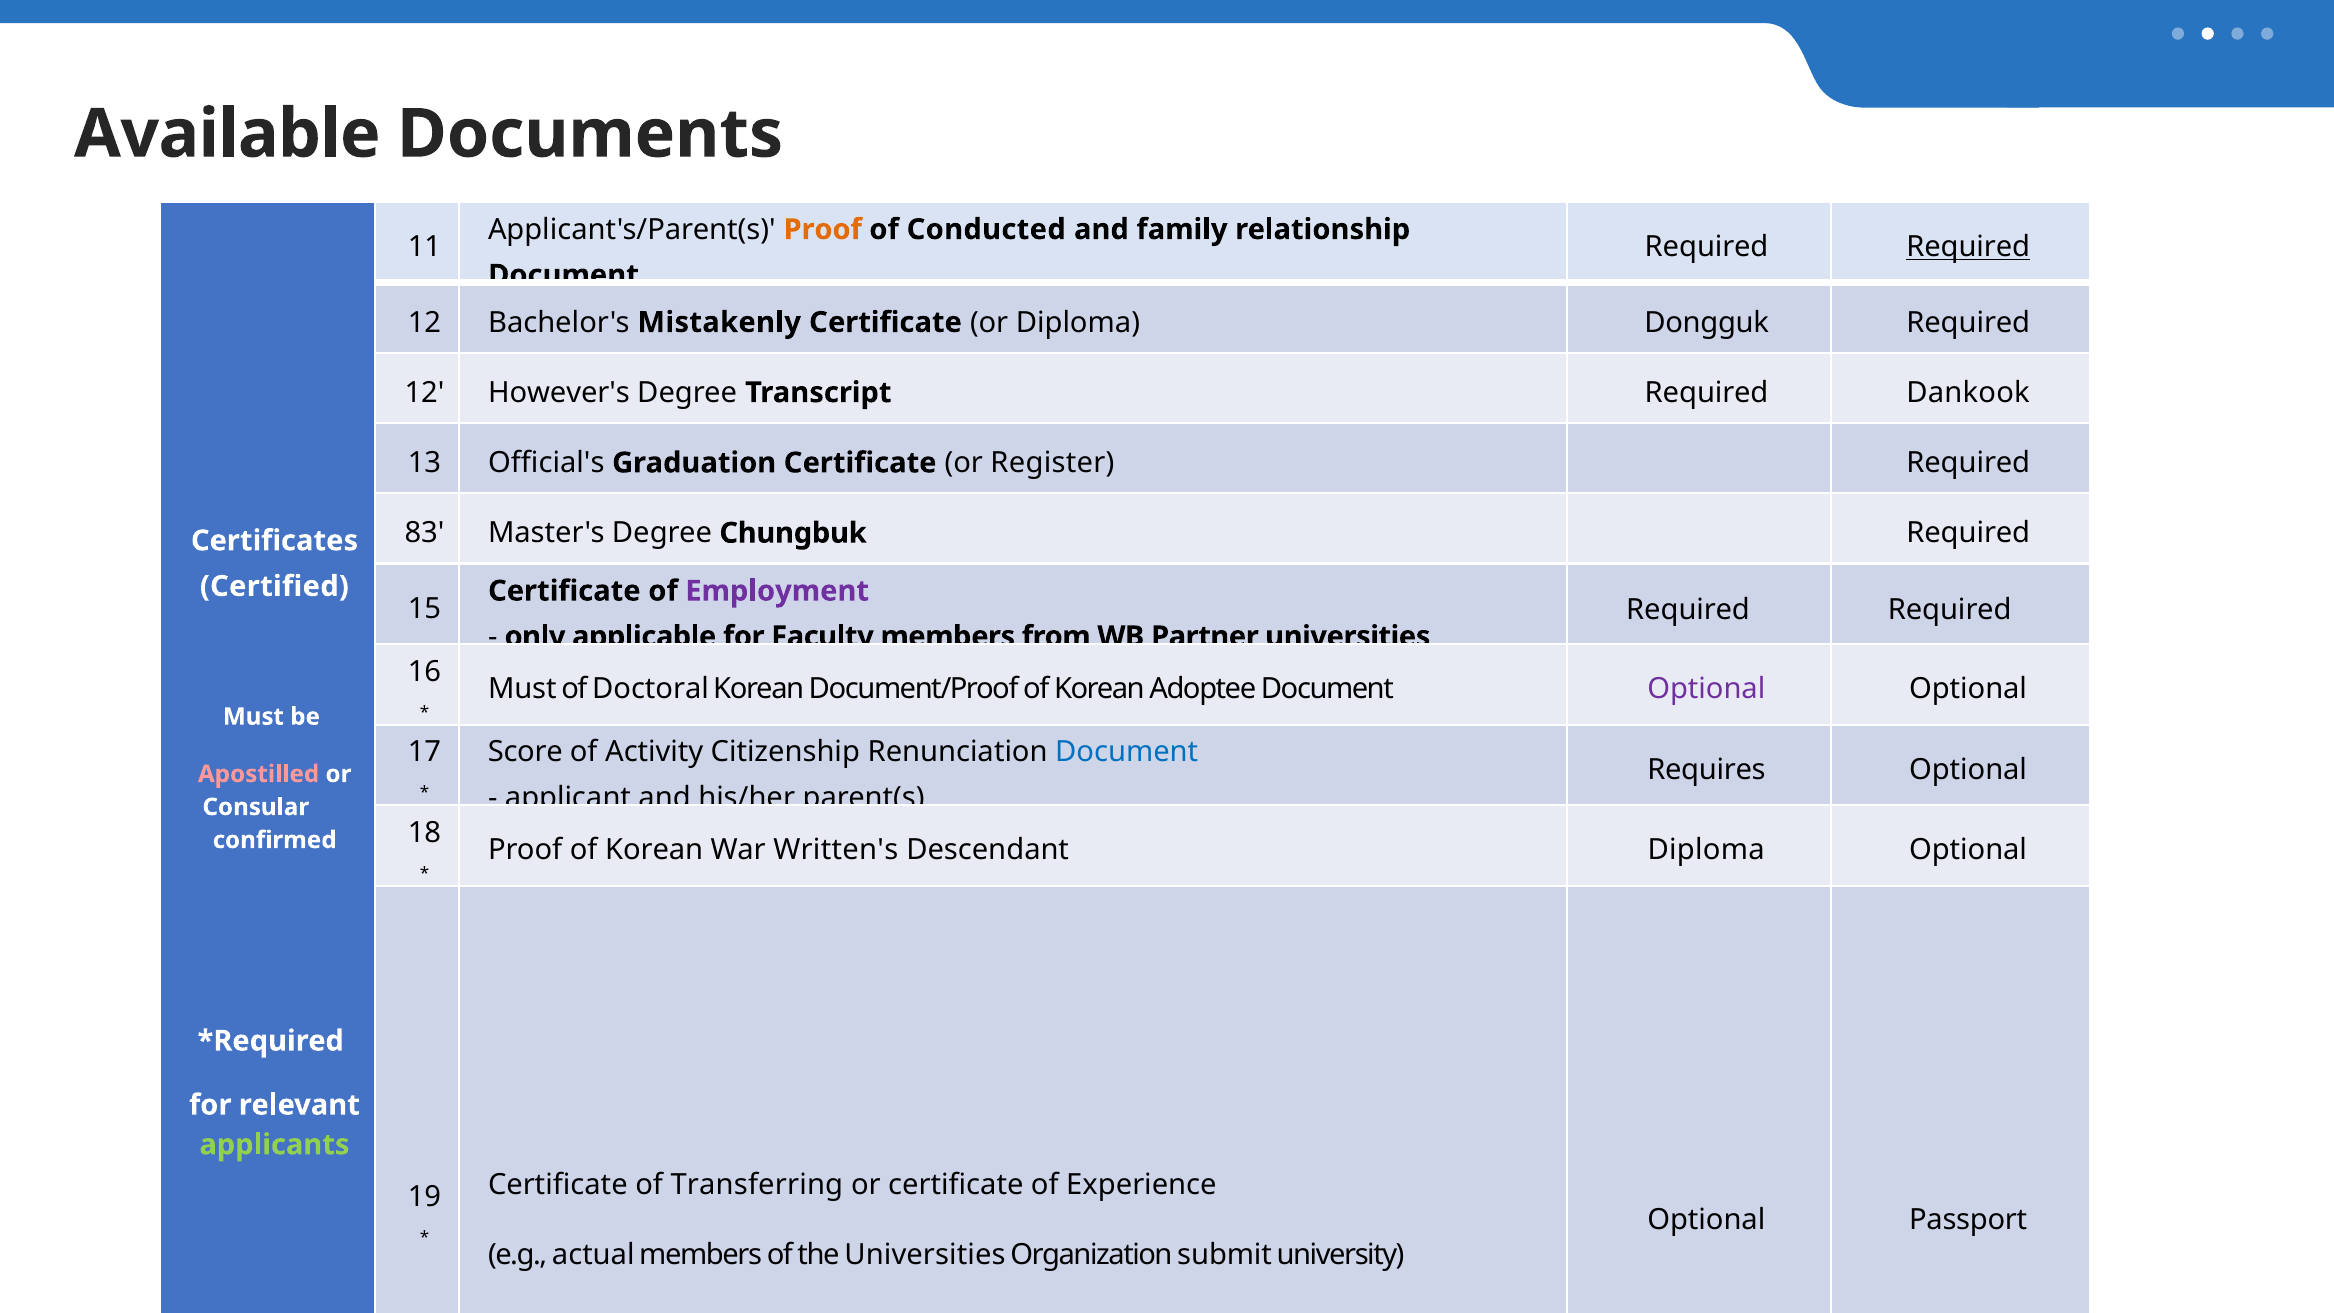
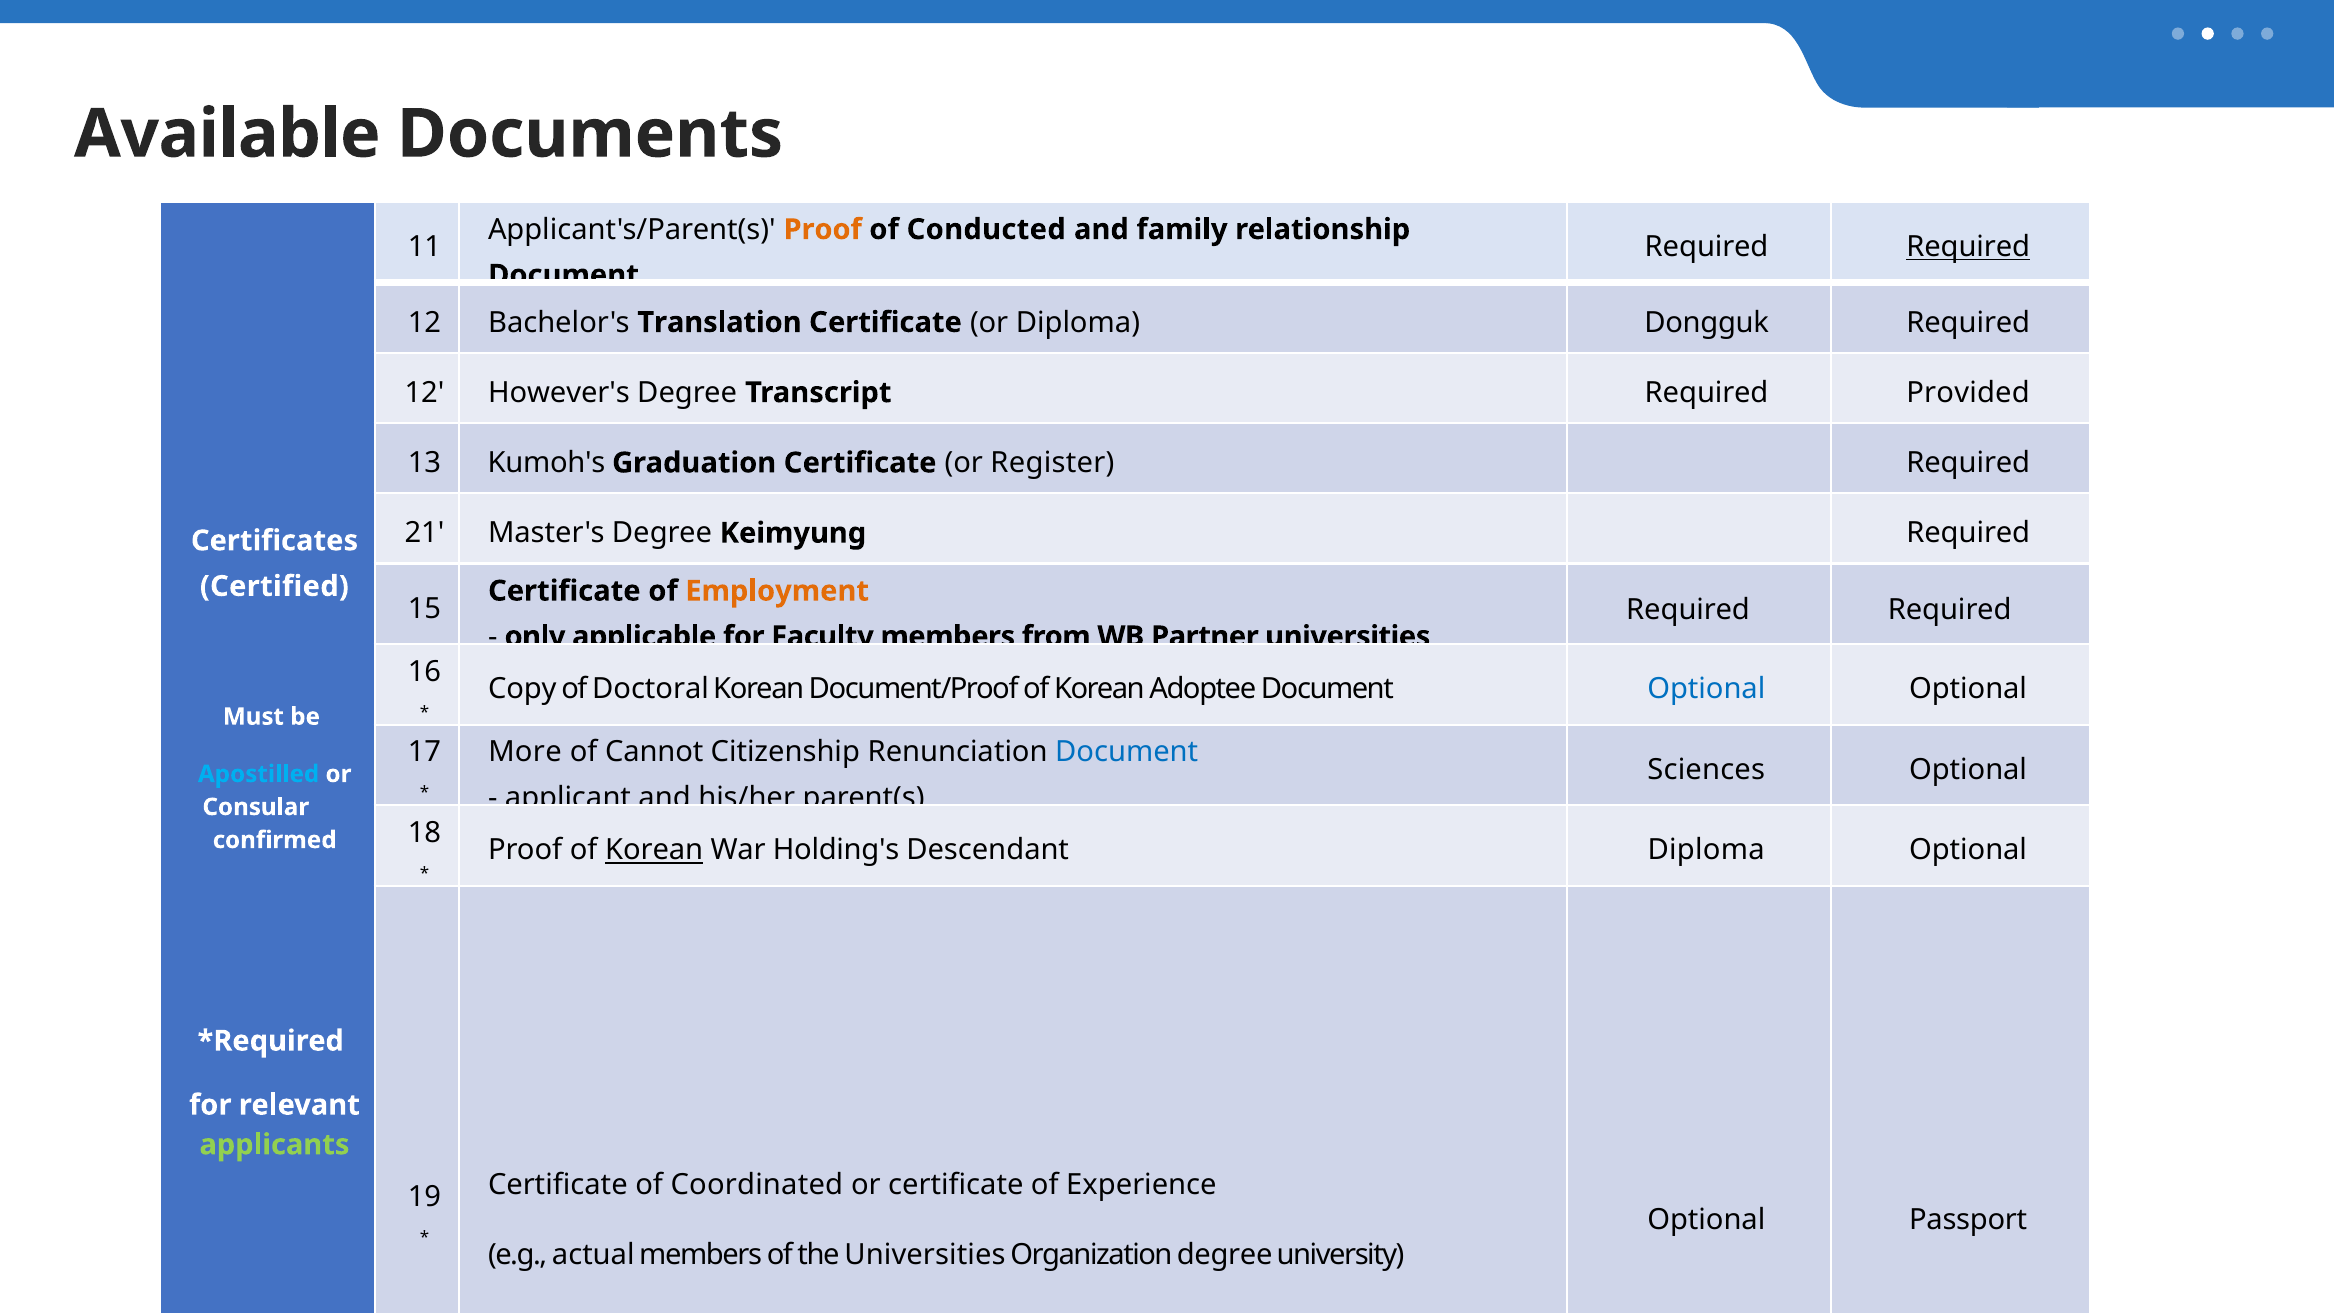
Mistakenly: Mistakenly -> Translation (720, 322)
Dankook: Dankook -> Provided (1968, 393)
Official's: Official's -> Kumoh's (546, 463)
83: 83 -> 21 (424, 533)
Chungbuk: Chungbuk -> Keimyung (793, 533)
Employment colour: purple -> orange (777, 591)
Must: Must -> Copy (522, 689)
Optional colour: purple -> blue (1706, 689)
Score: Score -> More (525, 752)
Activity: Activity -> Cannot (654, 752)
Requires: Requires -> Sciences (1706, 770)
Apostilled colour: pink -> light blue (259, 774)
Korean underline: none -> present (654, 850)
Written's: Written's -> Holding's (836, 850)
Transferring: Transferring -> Coordinated (757, 1184)
Organization submit: submit -> degree (1225, 1254)
